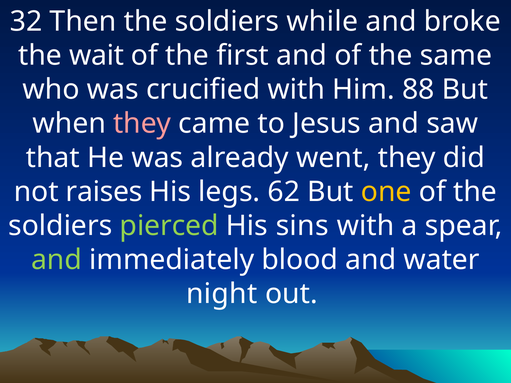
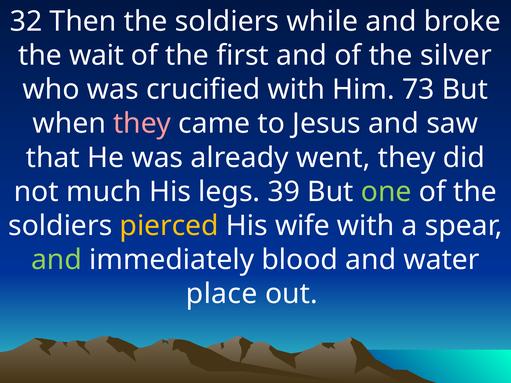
same: same -> silver (456, 56)
88: 88 -> 73 (418, 90)
raises: raises -> much (104, 192)
62: 62 -> 39 (284, 192)
one colour: yellow -> light green (386, 192)
pierced colour: light green -> yellow (169, 226)
sins: sins -> wife (302, 226)
night: night -> place (222, 294)
